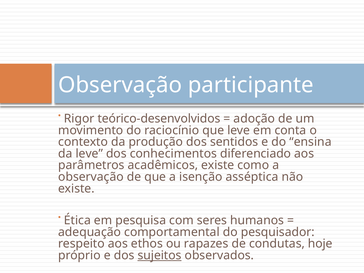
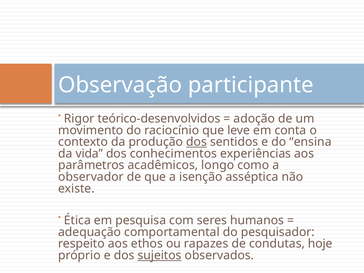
dos underline: none -> present (197, 142)
da leve: leve -> vida (89, 154)
diferenciado: diferenciado -> experiências (256, 154)
acadêmicos existe: existe -> longo (218, 165)
observação: observação -> observador (91, 177)
